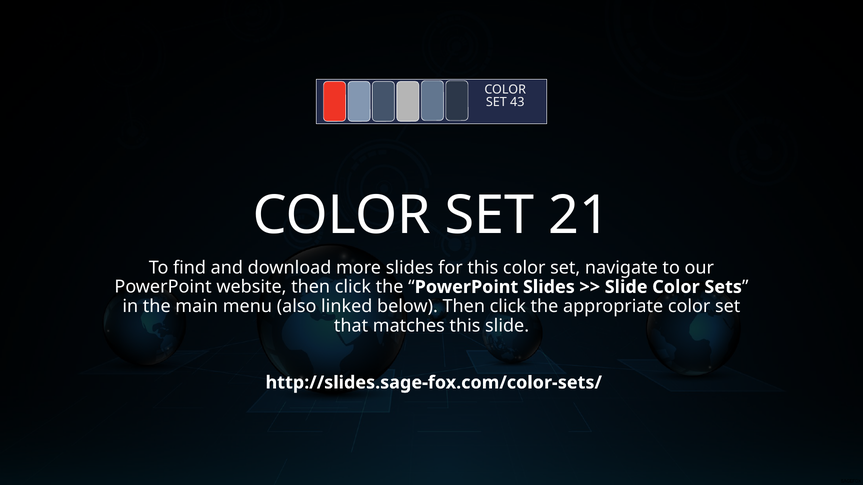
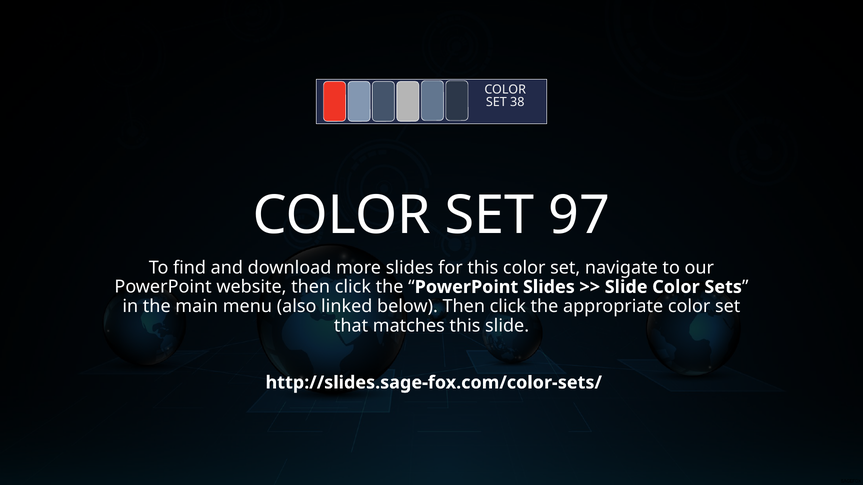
43: 43 -> 38 (517, 102)
21: 21 -> 97 (579, 216)
